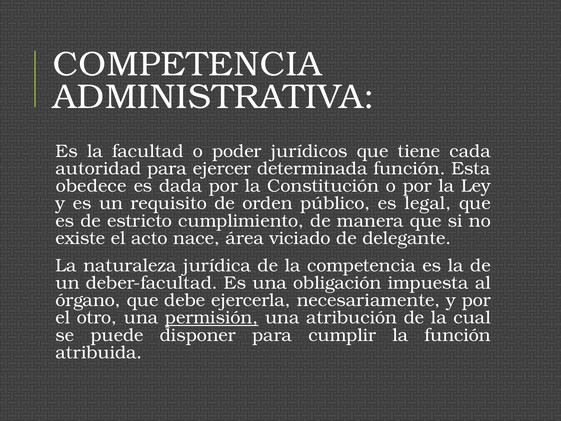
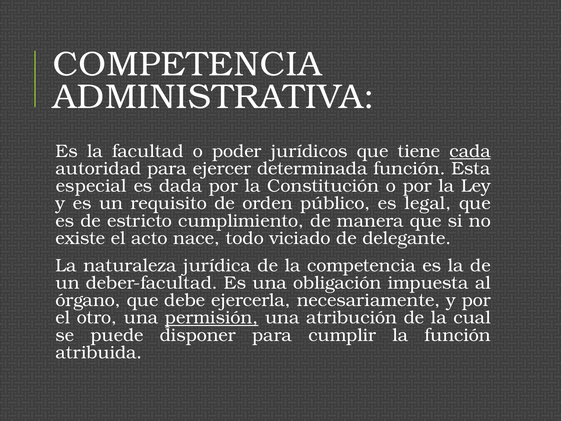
cada underline: none -> present (470, 151)
obedece: obedece -> especial (91, 186)
área: área -> todo (245, 238)
